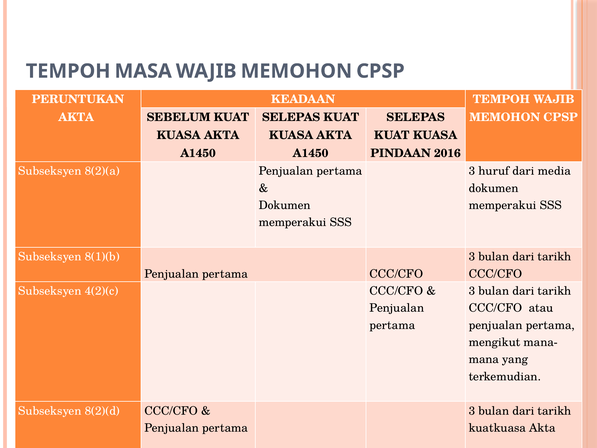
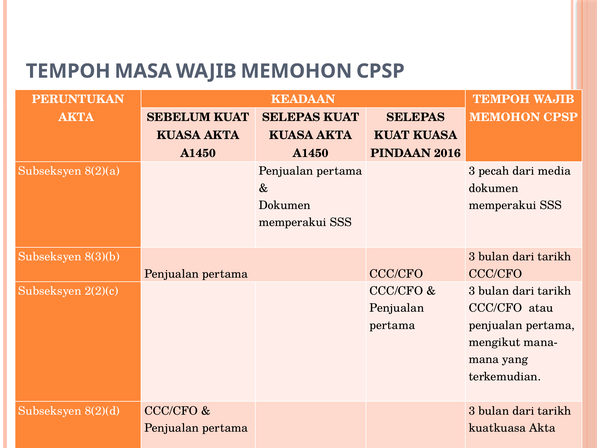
huruf: huruf -> pecah (494, 171)
8(1)(b: 8(1)(b -> 8(3)(b (102, 257)
4(2)(c: 4(2)(c -> 2(2)(c (102, 291)
